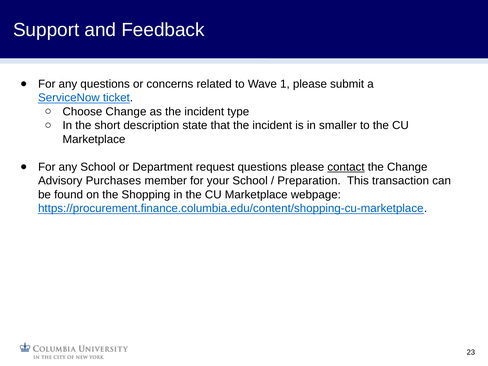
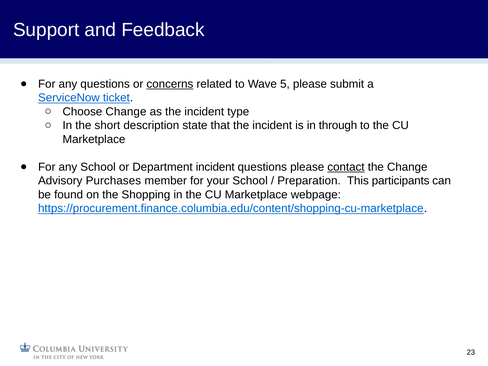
concerns underline: none -> present (170, 84)
1: 1 -> 5 (285, 84)
smaller: smaller -> through (338, 125)
Department request: request -> incident (215, 167)
transaction: transaction -> participants (401, 181)
